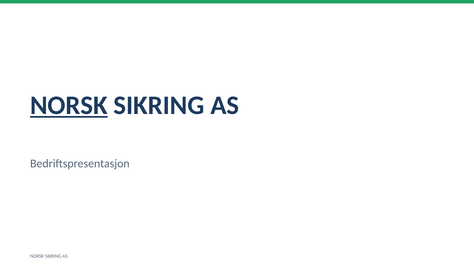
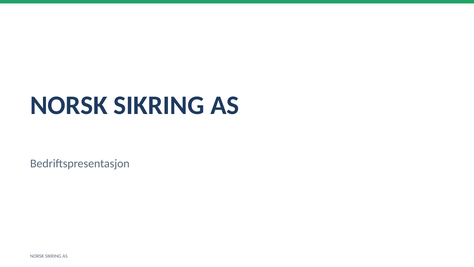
NORSK underline: present -> none (69, 105)
